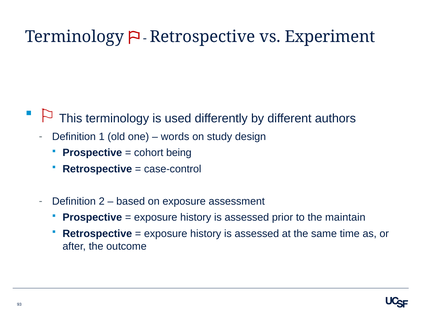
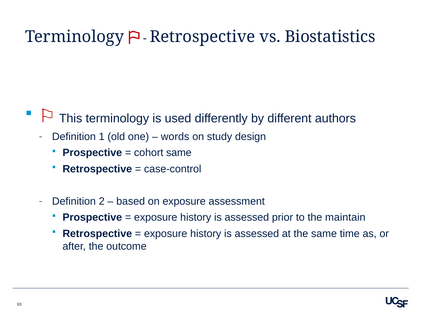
Experiment: Experiment -> Biostatistics (330, 37)
cohort being: being -> same (179, 153)
